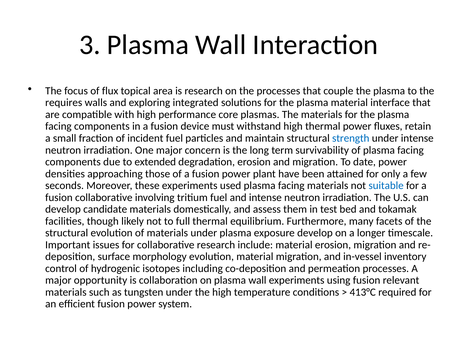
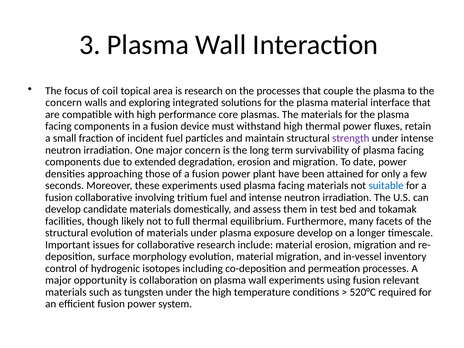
flux: flux -> coil (110, 91)
requires: requires -> concern (64, 103)
strength colour: blue -> purple (351, 138)
413°C: 413°C -> 520°C (363, 292)
